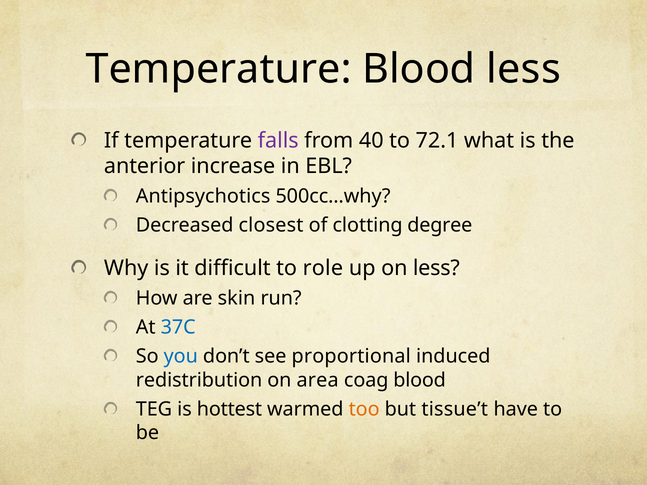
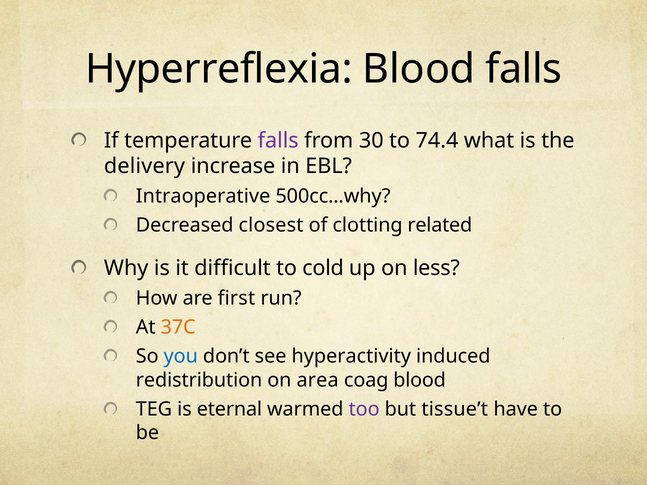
Temperature: Temperature -> Hyperreflexia (219, 69)
Blood less: less -> falls (524, 69)
40: 40 -> 30 (371, 140)
72.1: 72.1 -> 74.4 (437, 140)
anterior: anterior -> delivery (144, 166)
Antipsychotics: Antipsychotics -> Intraoperative (203, 196)
degree: degree -> related (440, 225)
role: role -> cold (323, 268)
skin: skin -> first (236, 298)
37C colour: blue -> orange (178, 328)
proportional: proportional -> hyperactivity (351, 357)
hottest: hottest -> eternal (229, 409)
too colour: orange -> purple (364, 409)
